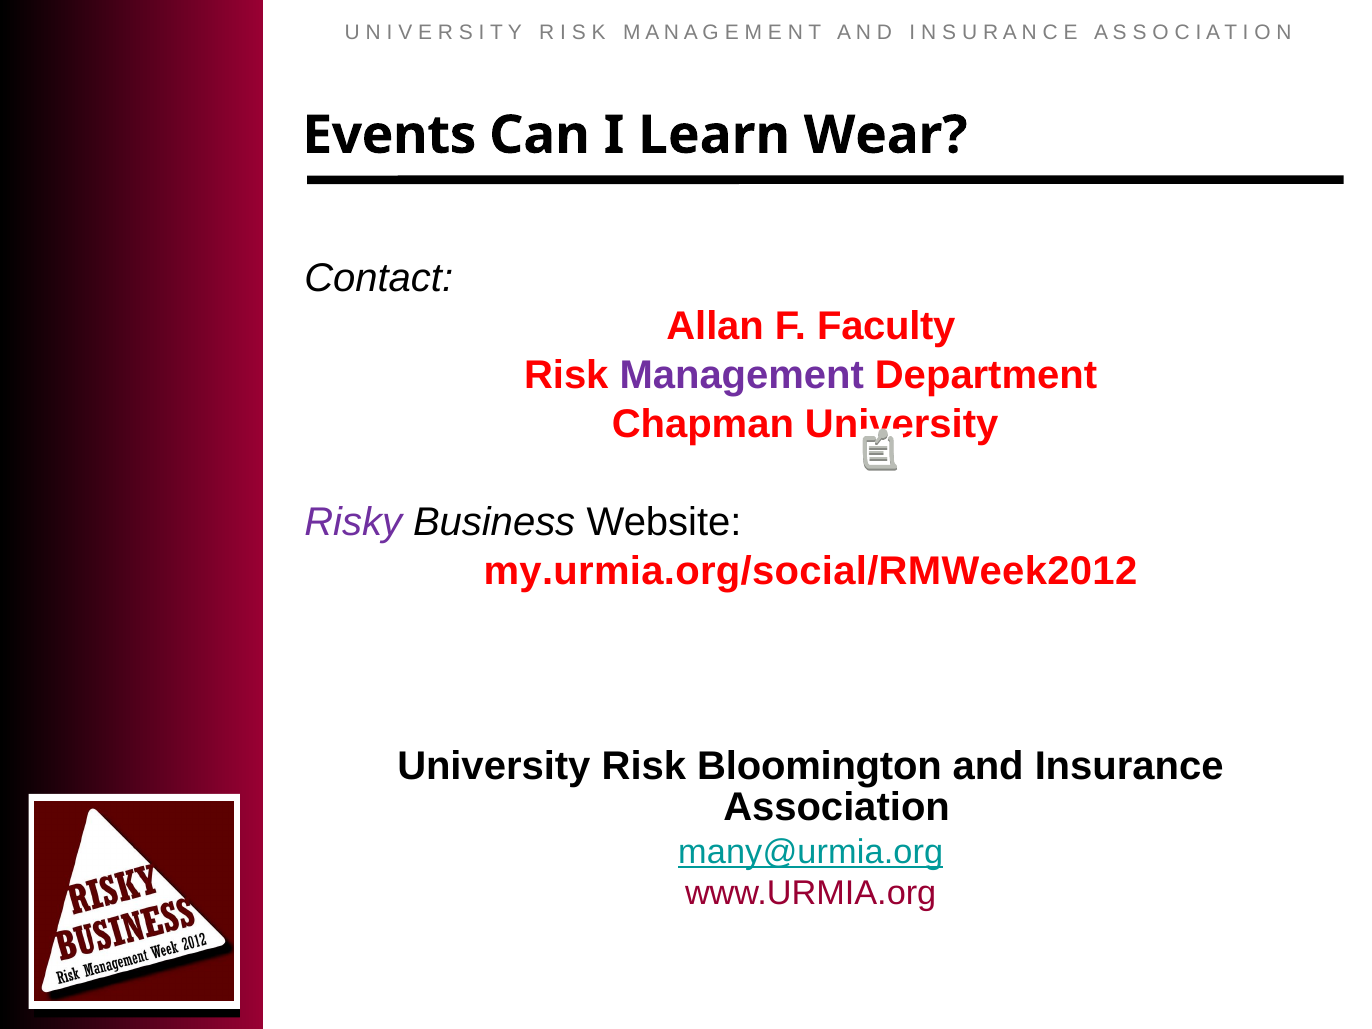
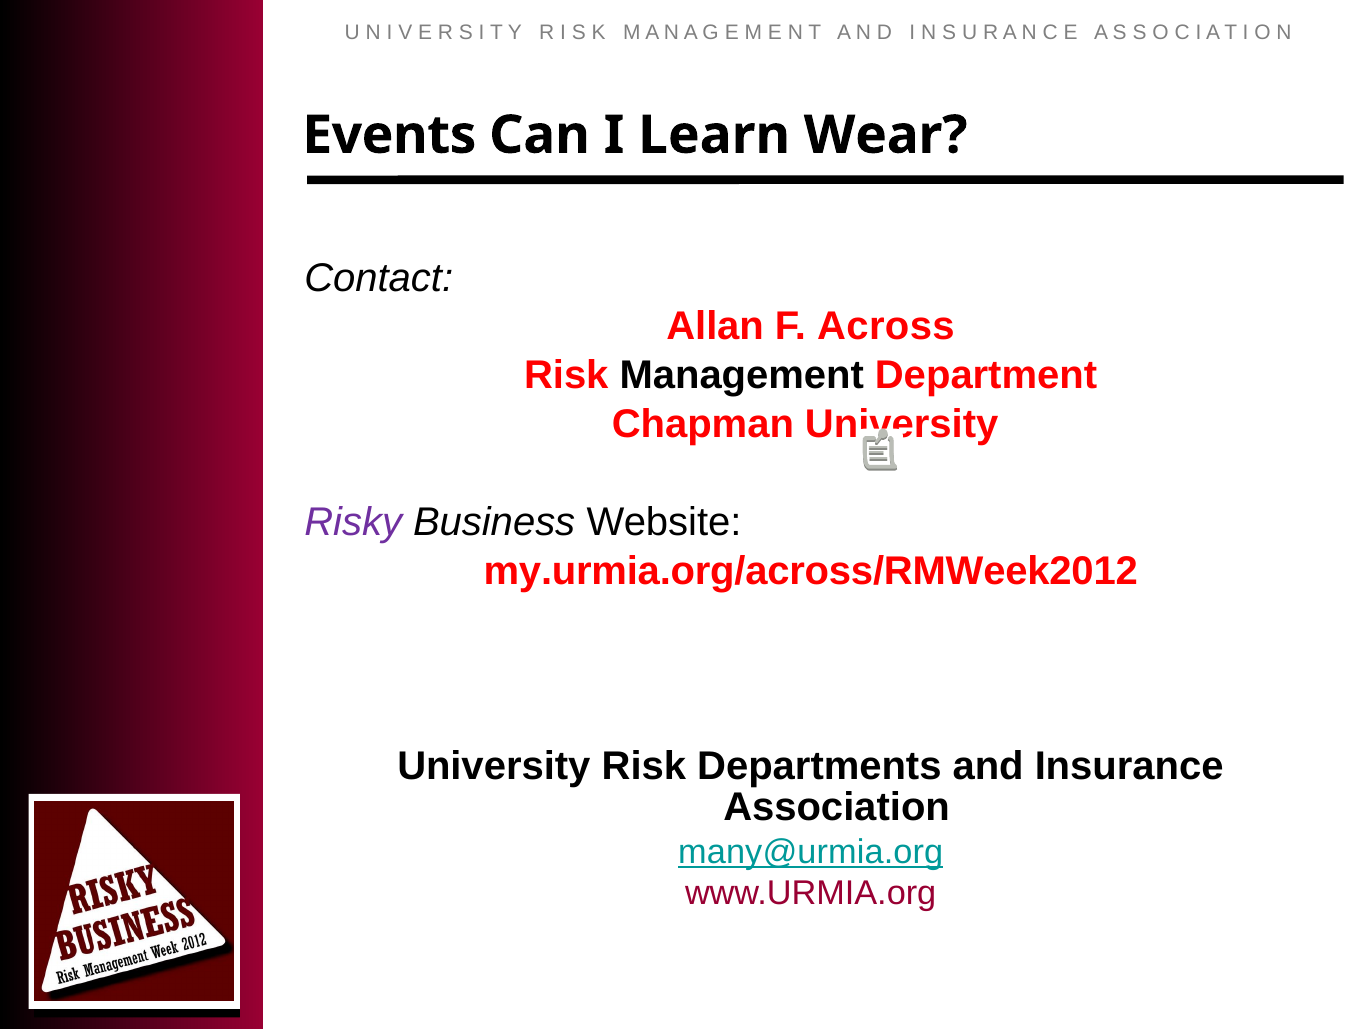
Faculty: Faculty -> Across (886, 327)
Management colour: purple -> black (742, 376)
my.urmia.org/social/RMWeek2012: my.urmia.org/social/RMWeek2012 -> my.urmia.org/across/RMWeek2012 (811, 571)
Bloomington: Bloomington -> Departments (819, 766)
